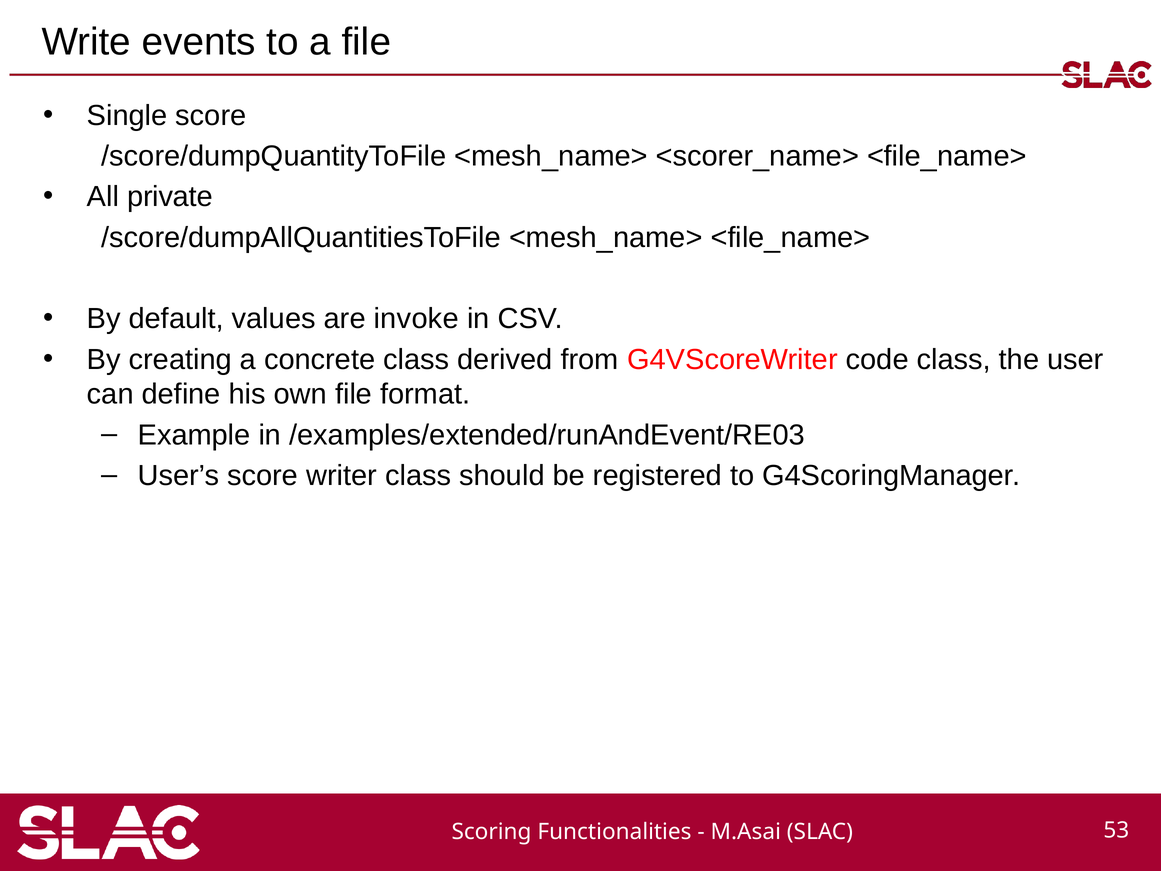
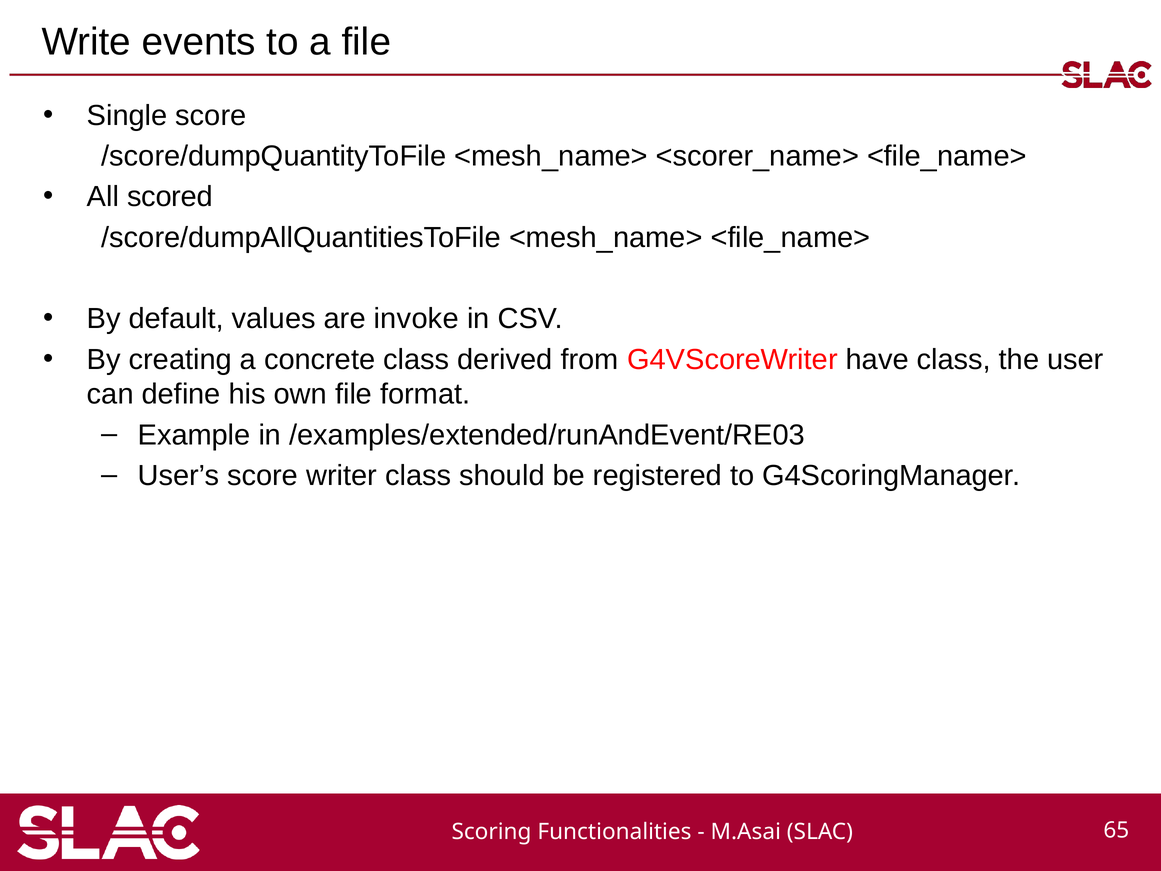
private: private -> scored (170, 197)
code: code -> have (877, 359)
53: 53 -> 65 (1116, 830)
